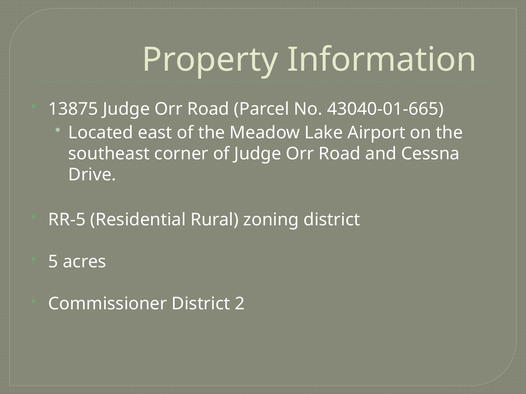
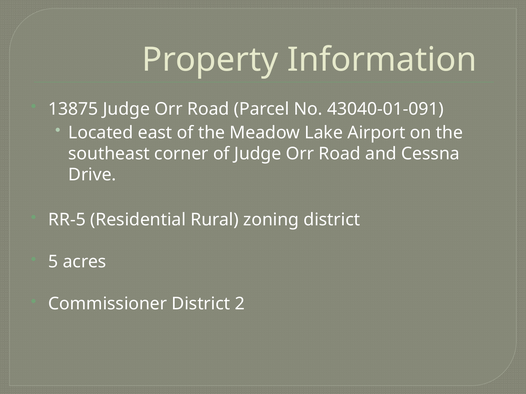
43040-01-665: 43040-01-665 -> 43040-01-091 (385, 109)
